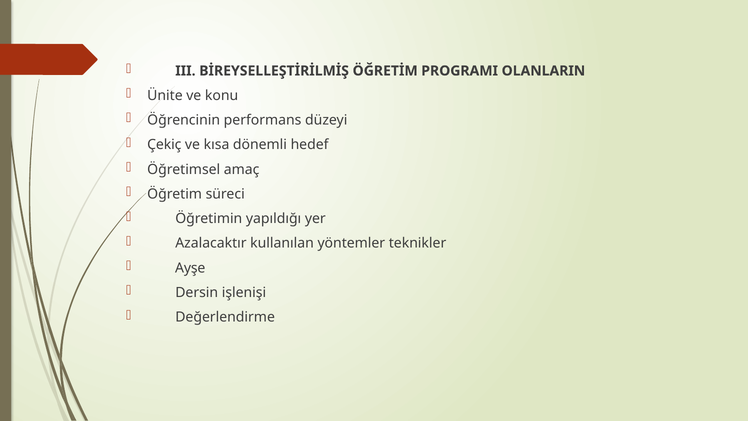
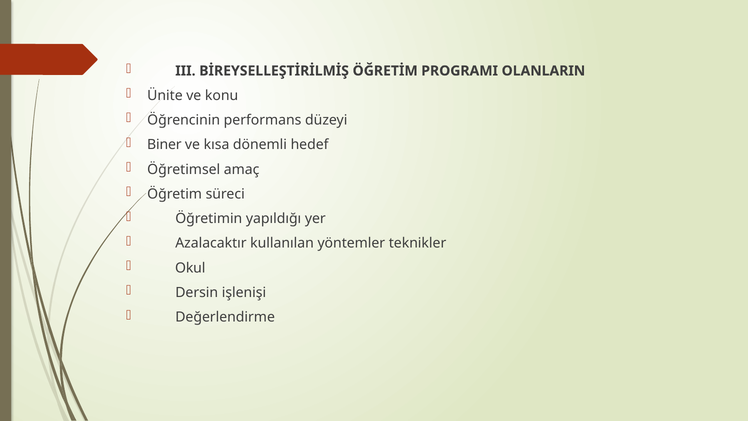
Çekiç: Çekiç -> Biner (164, 145)
Ayşe: Ayşe -> Okul (190, 268)
